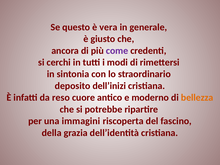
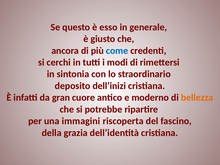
vera: vera -> esso (108, 27)
come colour: purple -> blue (117, 51)
reso: reso -> gran (61, 98)
